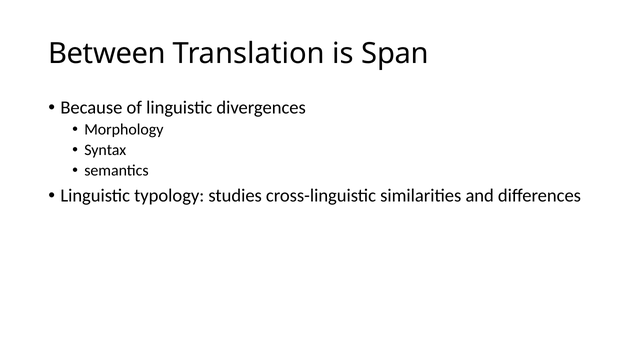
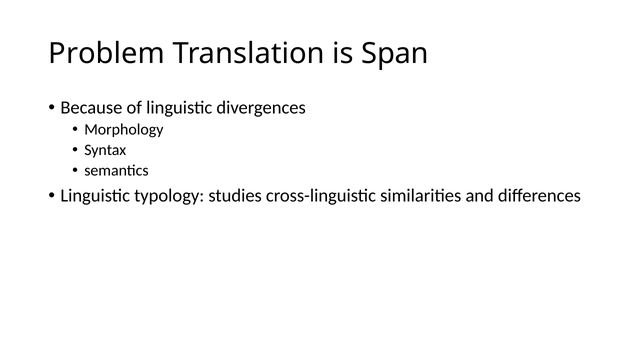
Between: Between -> Problem (107, 53)
